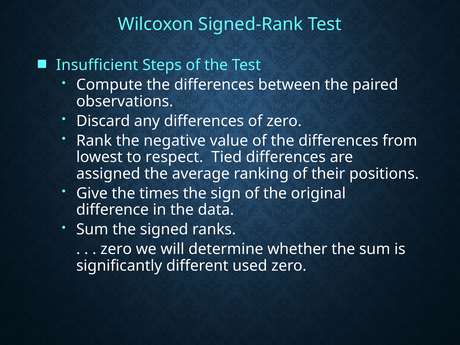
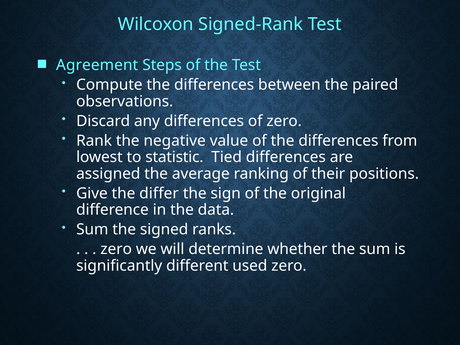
Insufficient: Insufficient -> Agreement (97, 65)
respect: respect -> statistic (174, 157)
times: times -> differ (159, 193)
